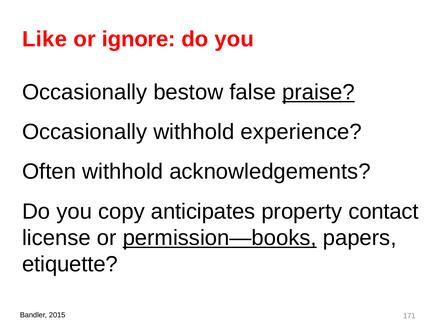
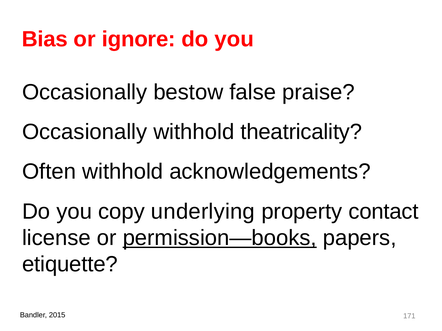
Like: Like -> Bias (45, 39)
praise underline: present -> none (318, 92)
experience: experience -> theatricality (301, 132)
anticipates: anticipates -> underlying (203, 212)
